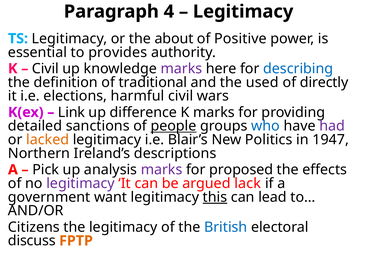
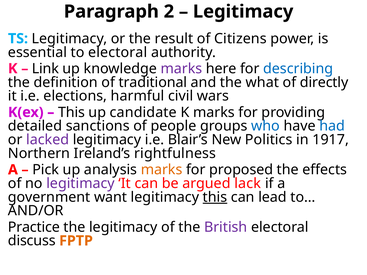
4: 4 -> 2 (169, 12)
about: about -> result (174, 39)
Positive: Positive -> Citizens (240, 39)
to provides: provides -> electoral (118, 52)
Civil: Civil -> Link (45, 69)
used: used -> what (262, 82)
Link: Link -> This (72, 112)
difference: difference -> candidate (143, 112)
people underline: present -> none (173, 126)
had colour: purple -> blue (332, 126)
lacked colour: orange -> purple (48, 140)
1947: 1947 -> 1917 (331, 140)
descriptions: descriptions -> rightfulness (175, 154)
marks colour: purple -> orange (162, 170)
Citizens: Citizens -> Practice (34, 227)
British colour: blue -> purple (226, 227)
